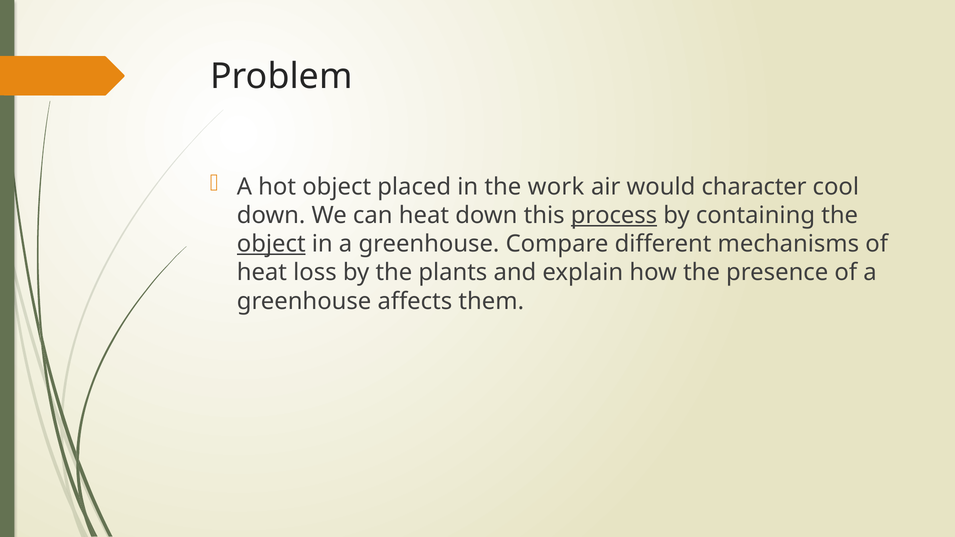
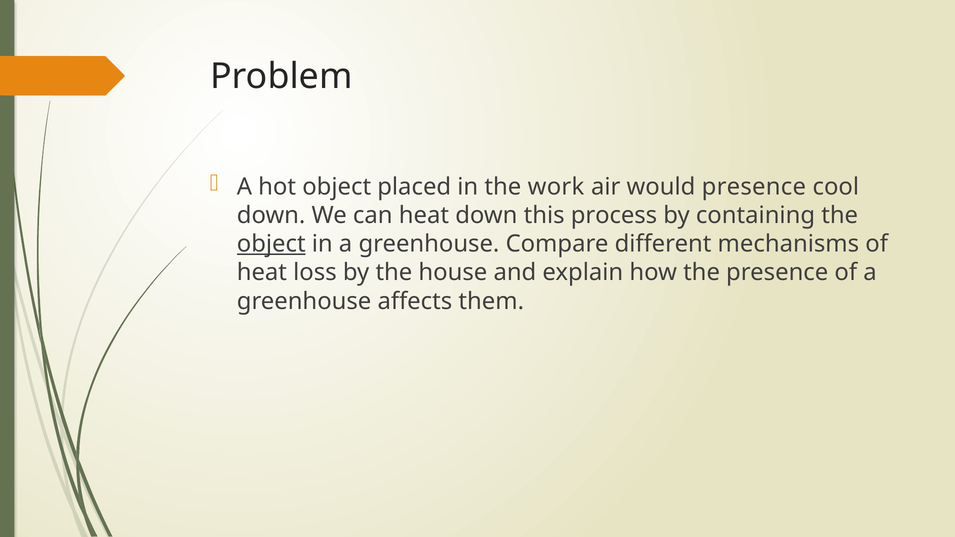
would character: character -> presence (754, 187)
process underline: present -> none (614, 215)
plants: plants -> house (453, 273)
